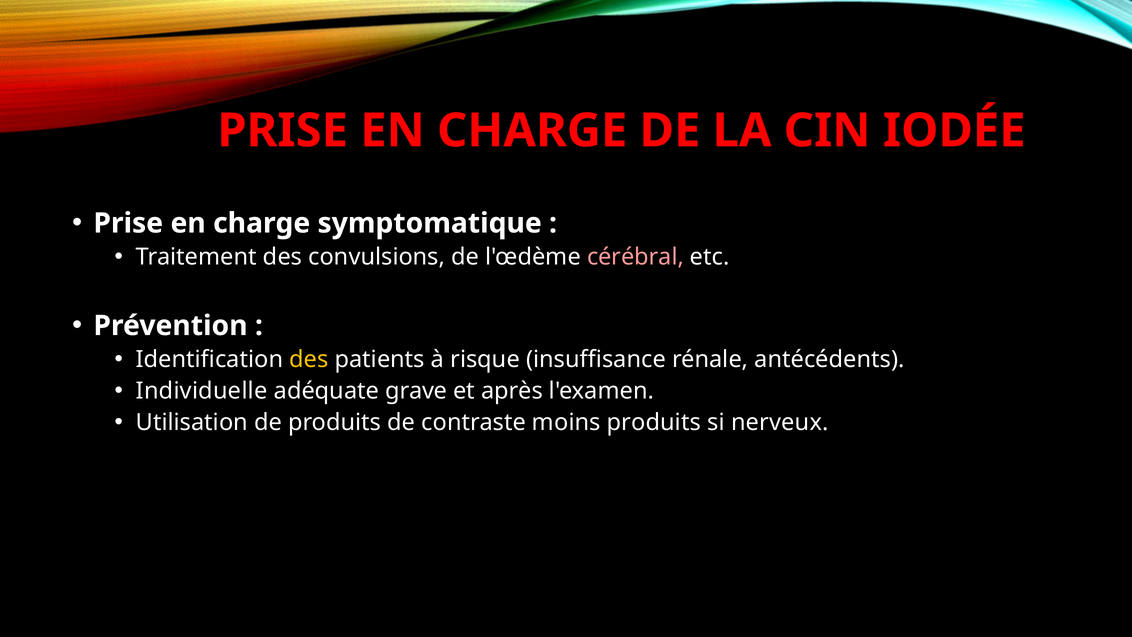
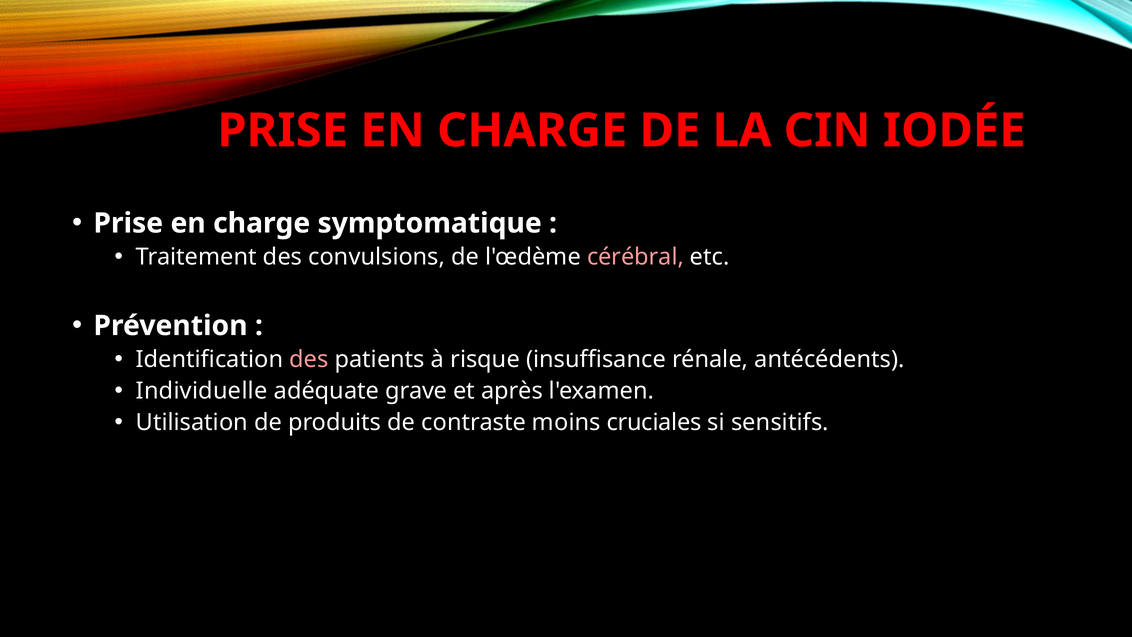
des colour: yellow -> pink (309, 360)
moins produits: produits -> cruciales (654, 422)
nerveux: nerveux -> sensitifs (780, 422)
